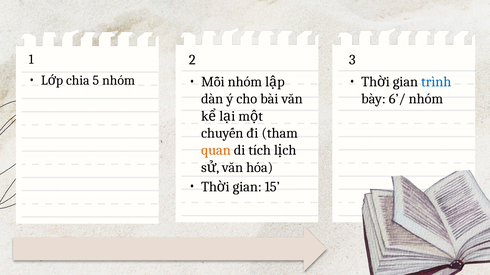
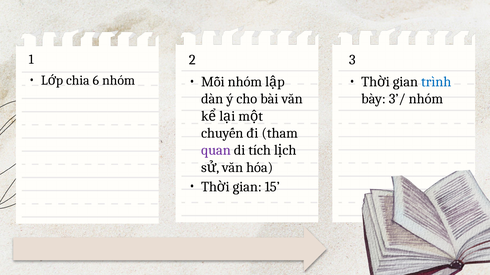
5: 5 -> 6 (96, 81)
6’/: 6’/ -> 3’/ (397, 99)
quan colour: orange -> purple (216, 151)
